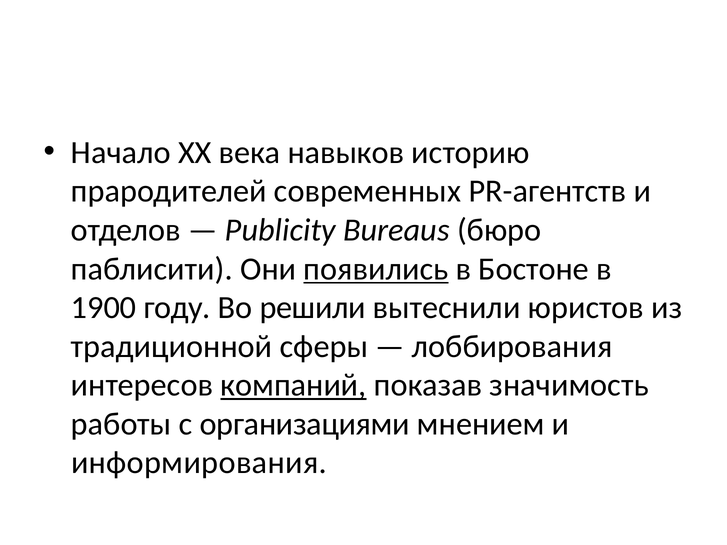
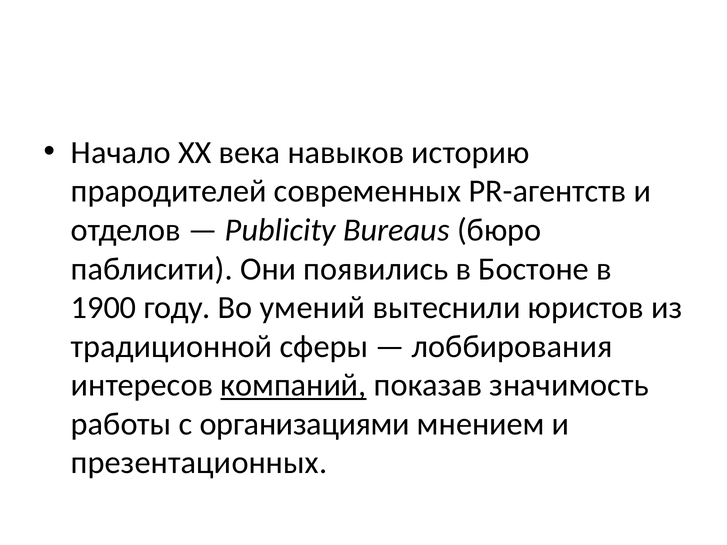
появились underline: present -> none (376, 269)
решили: решили -> умений (313, 308)
информирования: информирования -> презентационных (199, 463)
